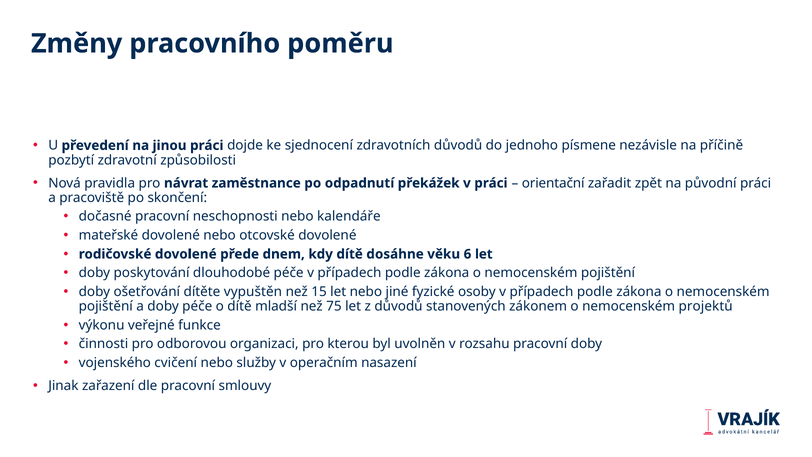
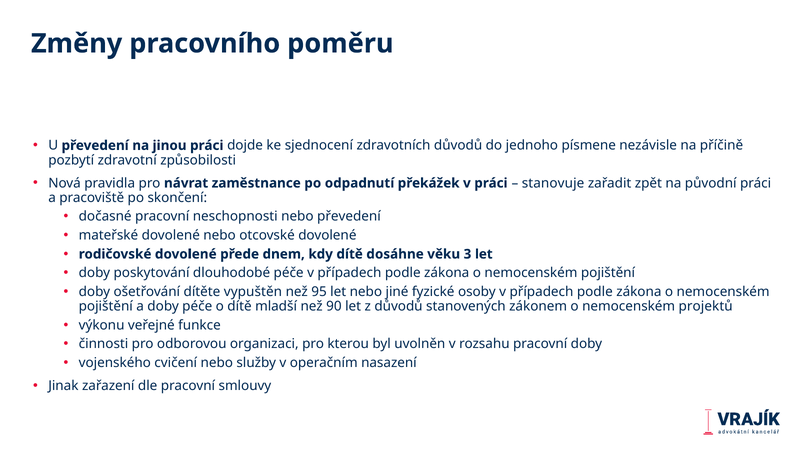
orientační: orientační -> stanovuje (553, 183)
nebo kalendáře: kalendáře -> převedení (349, 216)
6: 6 -> 3 (467, 254)
15: 15 -> 95 (319, 292)
75: 75 -> 90 (334, 306)
